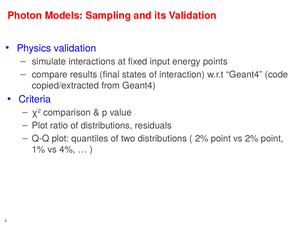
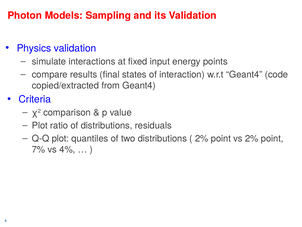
1%: 1% -> 7% (39, 149)
